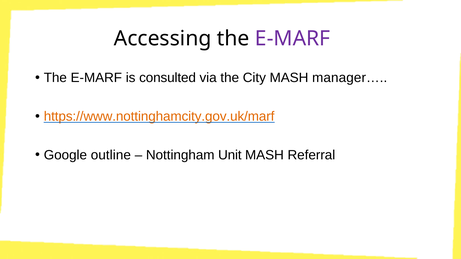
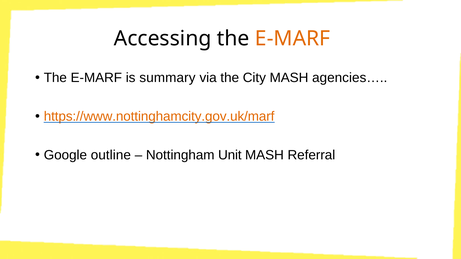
E-MARF colour: purple -> orange (293, 39)
consulted: consulted -> summary (167, 78)
manager…: manager… -> agencies… (350, 78)
